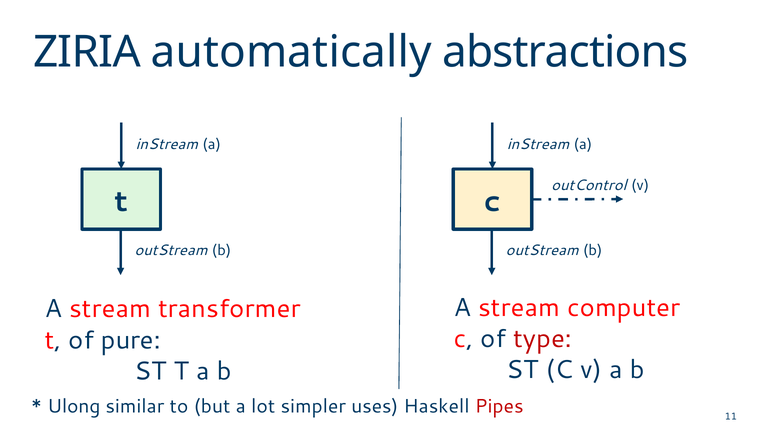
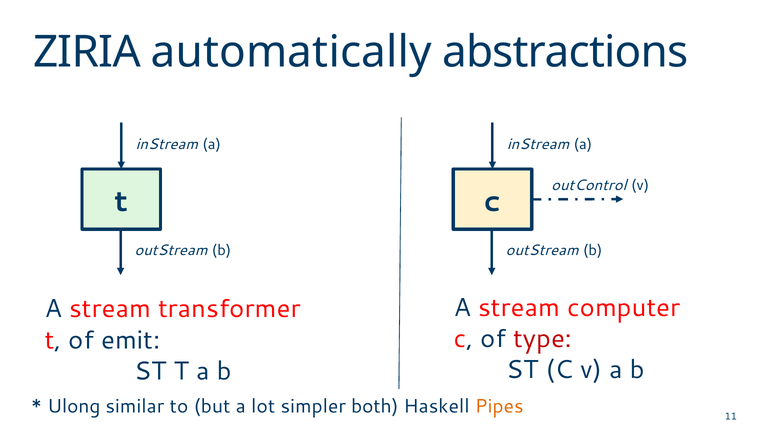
pure: pure -> emit (131, 340)
uses: uses -> both (375, 406)
Pipes colour: red -> orange (499, 406)
